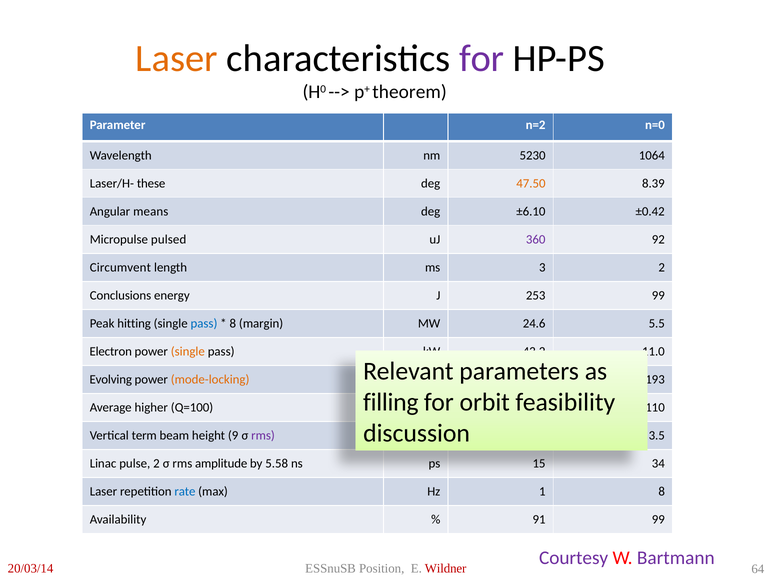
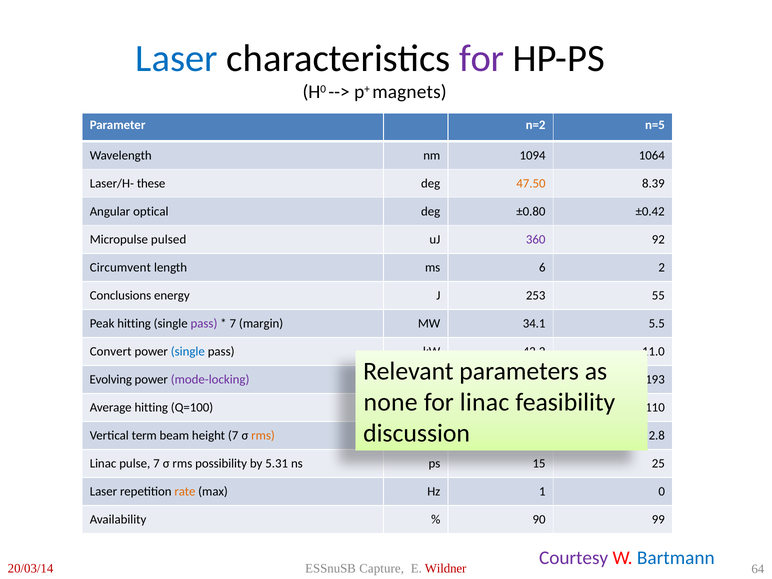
Laser colour: orange -> blue (177, 59)
theorem: theorem -> magnets (409, 92)
n=0: n=0 -> n=5 (655, 125)
5230: 5230 -> 1094 (533, 155)
means: means -> optical (151, 211)
±6.10: ±6.10 -> ±0.80 (531, 211)
3: 3 -> 6 (542, 267)
253 99: 99 -> 55 (658, 295)
pass colour: blue -> purple (204, 323)
8: 8 -> 7 (233, 323)
24.6: 24.6 -> 34.1 (534, 323)
Electron: Electron -> Convert (111, 352)
single colour: orange -> blue (188, 352)
mode-locking colour: orange -> purple (210, 380)
filling: filling -> none (391, 402)
orbit: orbit -> linac (485, 402)
Average higher: higher -> hitting (151, 408)
height 9: 9 -> 7 (233, 436)
rms colour: purple -> orange (263, 436)
3.5: 3.5 -> 2.8 (657, 436)
pulse 2: 2 -> 7 (156, 464)
amplitude: amplitude -> possibility (221, 464)
5.58: 5.58 -> 5.31 (277, 464)
34: 34 -> 25 (658, 464)
rate colour: blue -> orange (185, 492)
1 8: 8 -> 0 (662, 492)
91: 91 -> 90 (539, 520)
Bartmann colour: purple -> blue (676, 558)
Position: Position -> Capture (382, 568)
